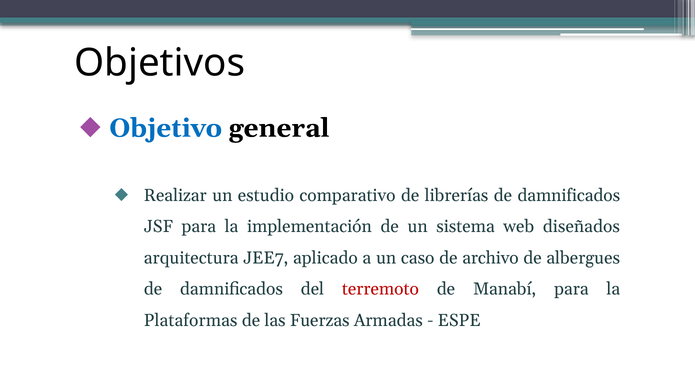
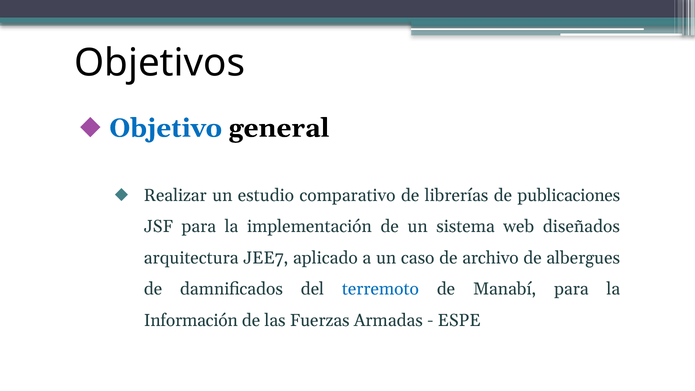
librerías de damnificados: damnificados -> publicaciones (569, 195)
terremoto colour: red -> blue (380, 289)
Plataformas: Plataformas -> Información (191, 320)
